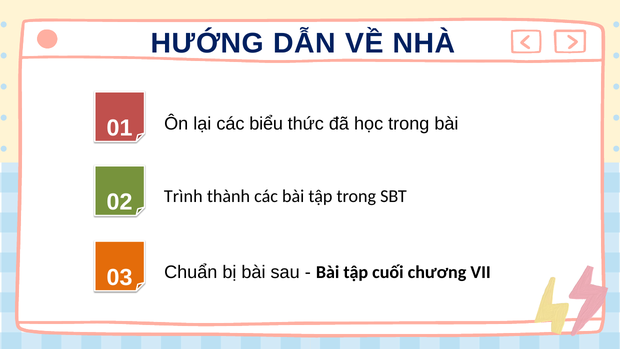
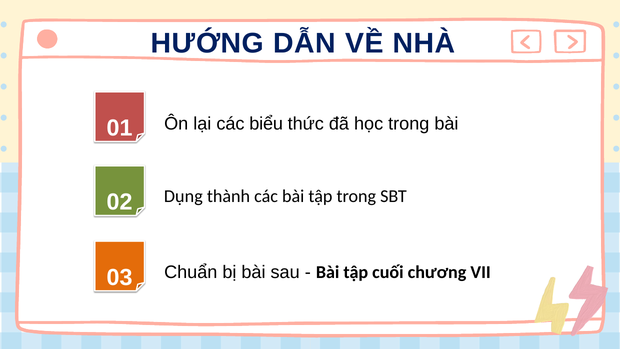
Trình: Trình -> Dụng (183, 196)
